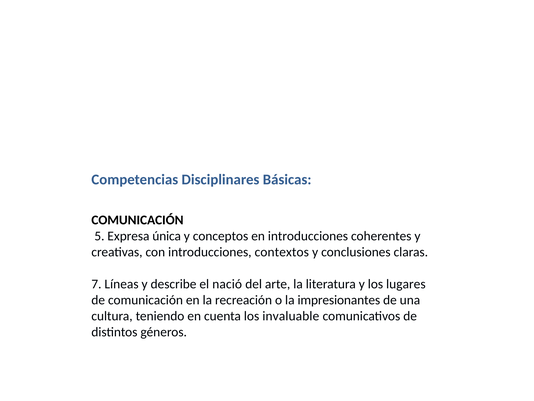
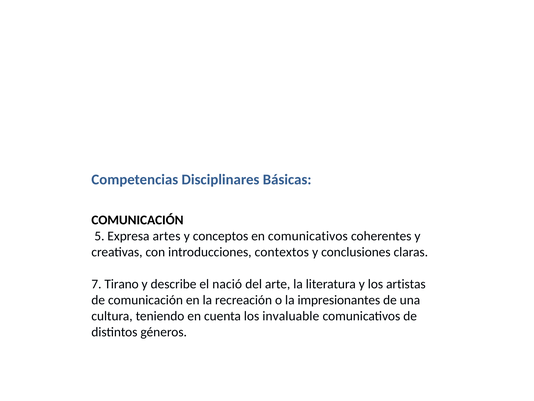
única: única -> artes (167, 236)
en introducciones: introducciones -> comunicativos (308, 236)
Líneas: Líneas -> Tirano (122, 284)
lugares: lugares -> artistas (406, 284)
